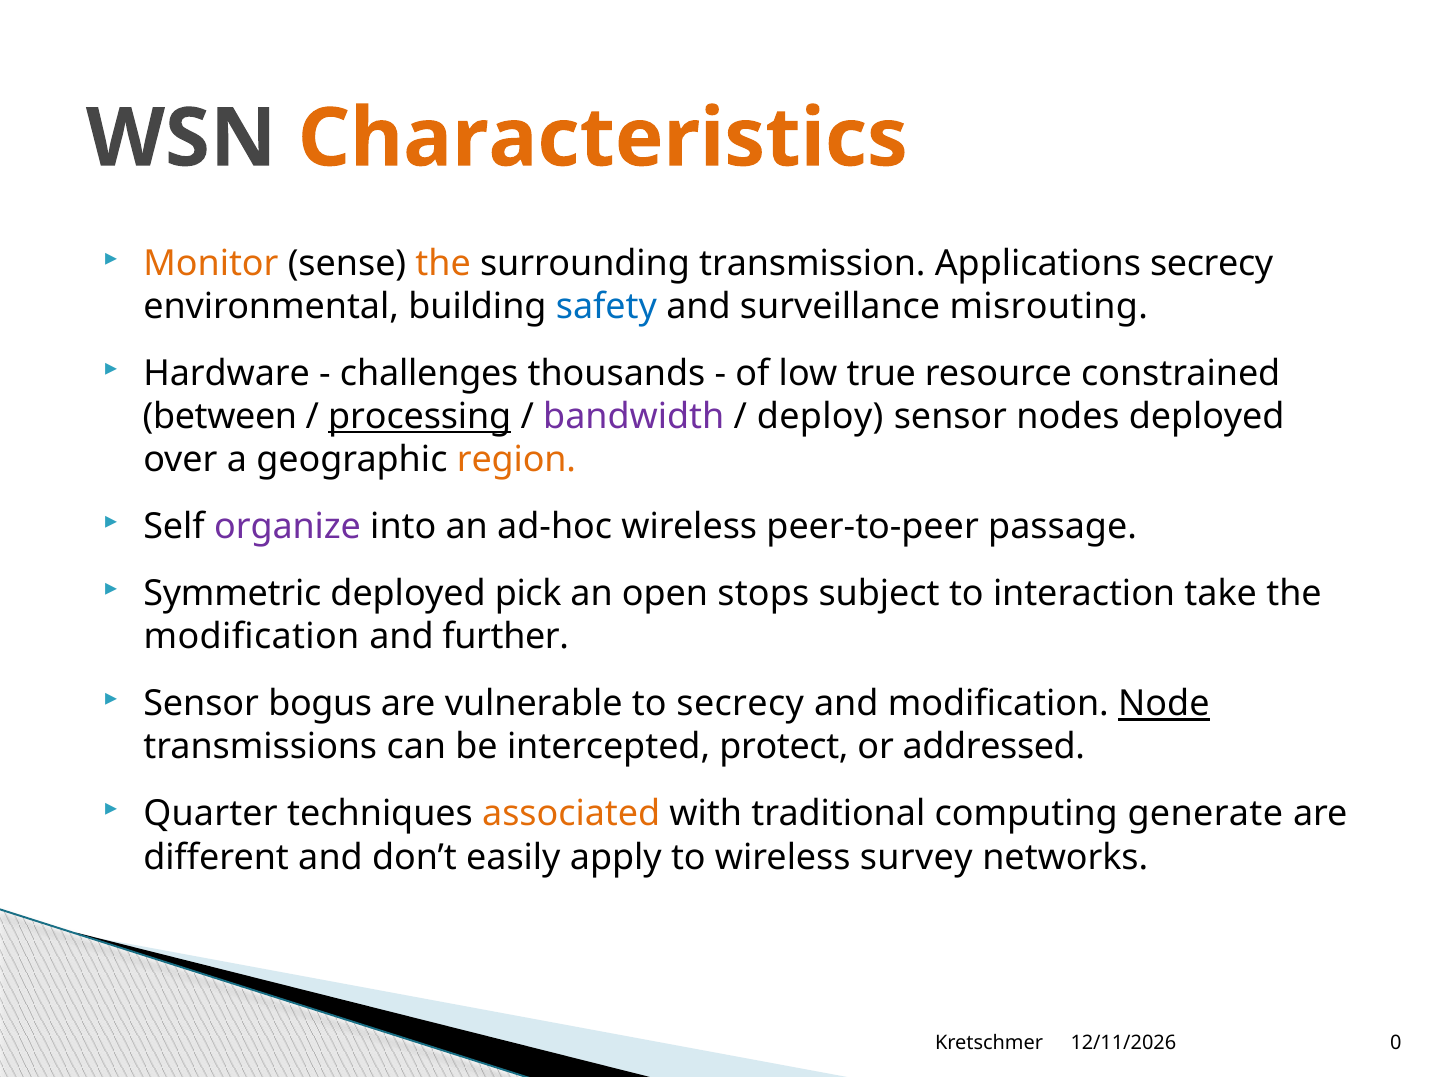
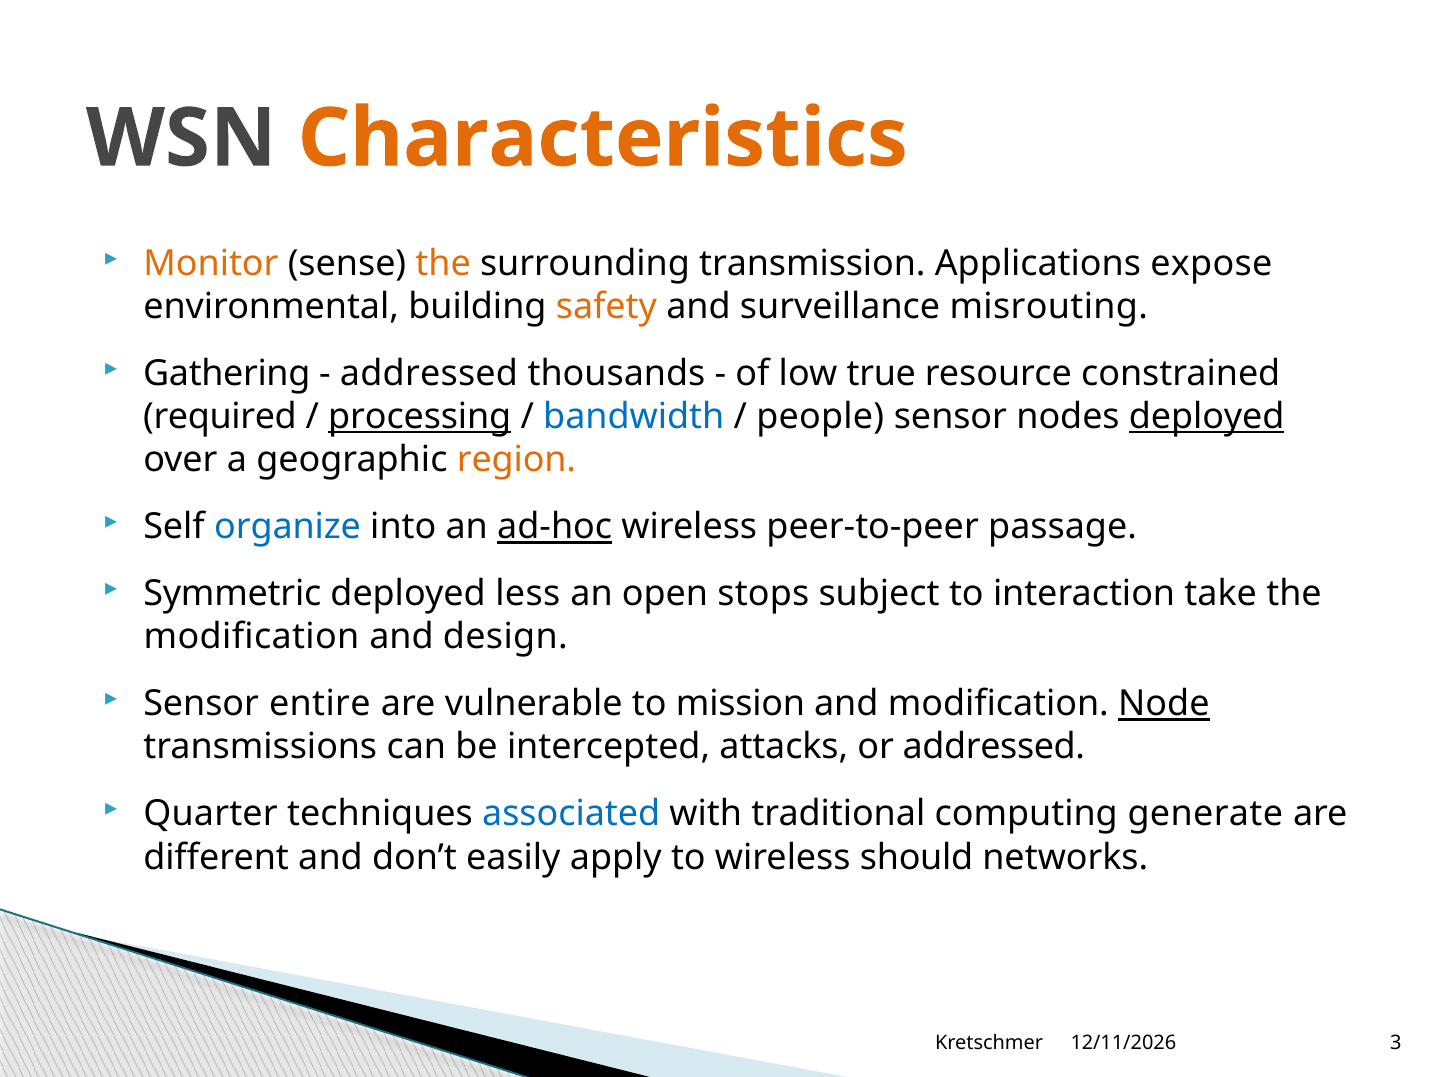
Applications secrecy: secrecy -> expose (1211, 264)
safety colour: blue -> orange (606, 307)
Hardware: Hardware -> Gathering (227, 374)
challenges: challenges -> addressed (429, 374)
between: between -> required (220, 417)
bandwidth colour: purple -> blue (634, 417)
deploy: deploy -> people (820, 417)
deployed underline: none -> present (1207, 417)
organize colour: purple -> blue (288, 527)
ad-hoc underline: none -> present (555, 527)
pick: pick -> less (528, 594)
further: further -> design (505, 637)
bogus: bogus -> entire (320, 704)
to secrecy: secrecy -> mission (740, 704)
protect: protect -> attacks (784, 747)
associated colour: orange -> blue (571, 814)
survey: survey -> should (917, 857)
0: 0 -> 3 (1396, 1043)
